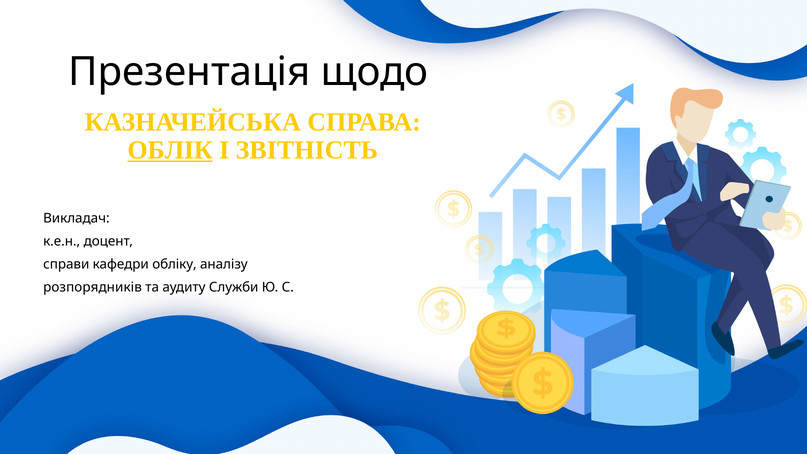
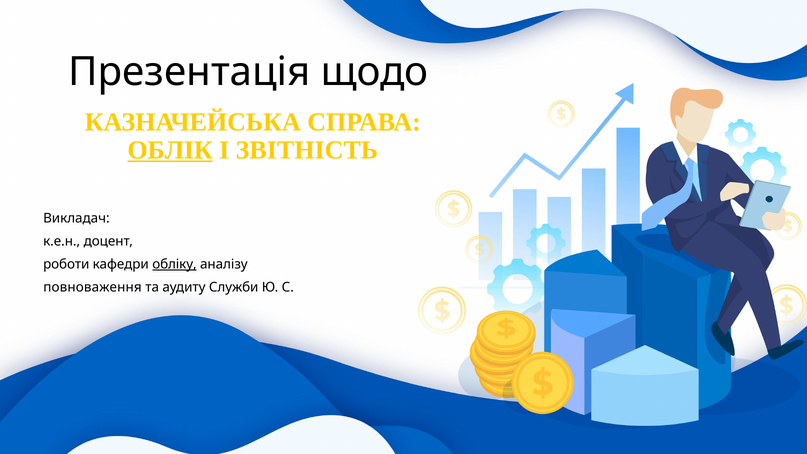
справи: справи -> роботи (66, 264)
обліку underline: none -> present (174, 264)
розпорядників: розпорядників -> повноваження (92, 287)
